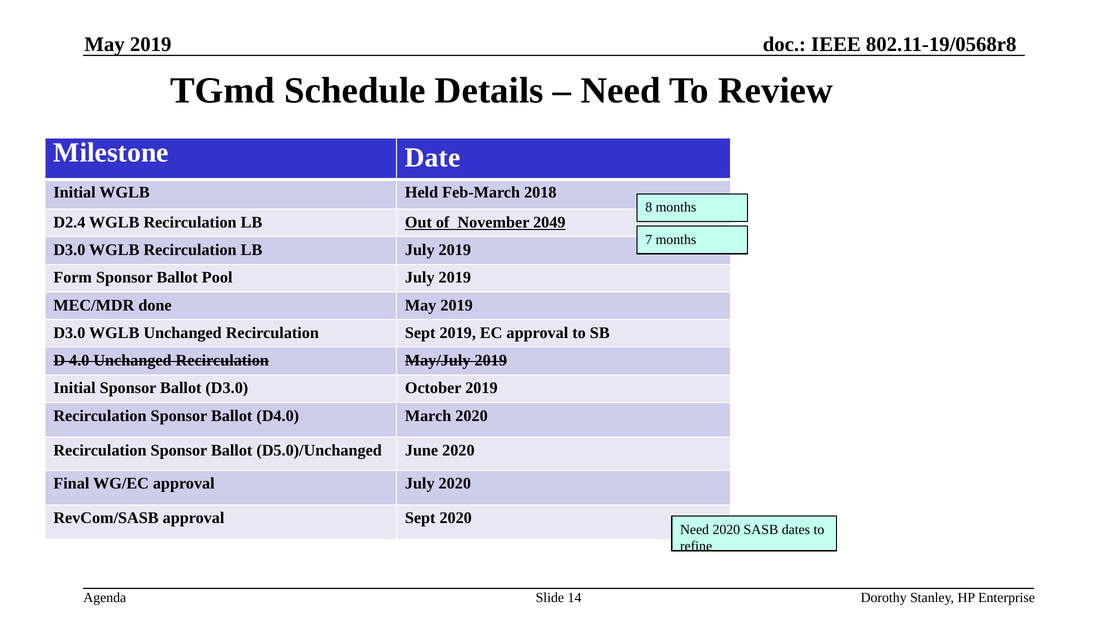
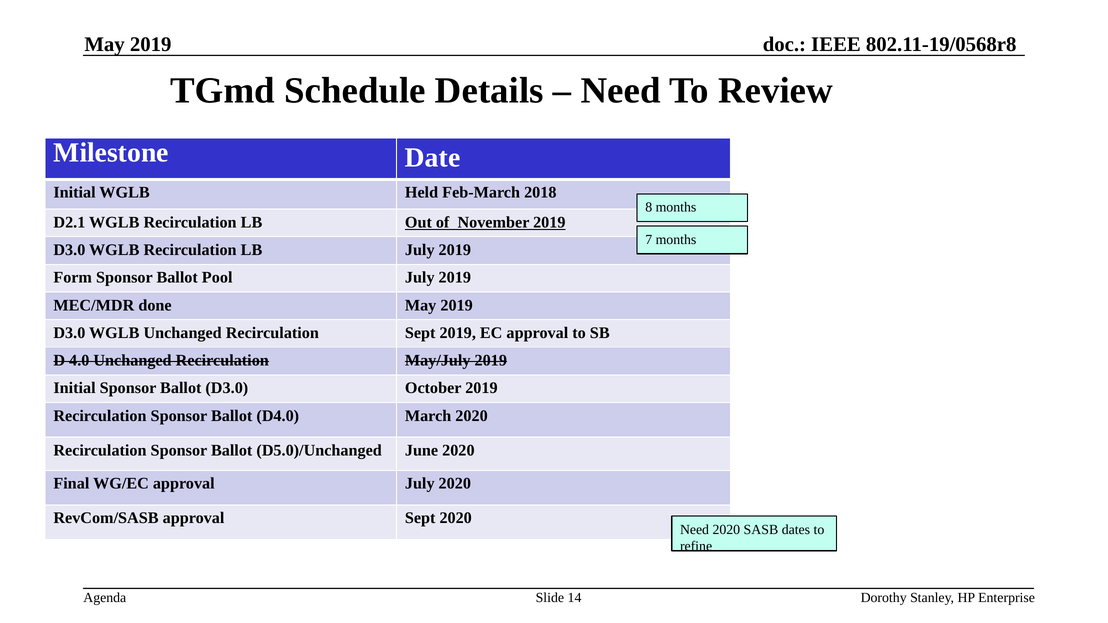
D2.4: D2.4 -> D2.1 (69, 222)
November 2049: 2049 -> 2019 (549, 222)
